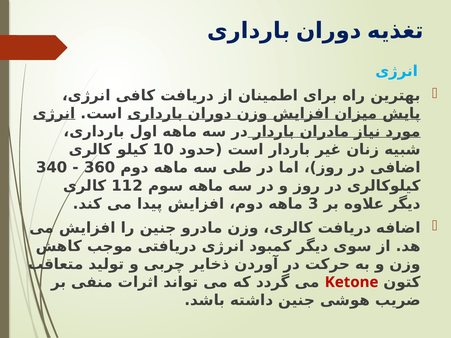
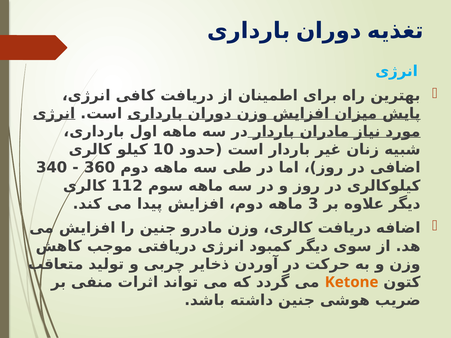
Ketone colour: red -> orange (352, 282)
